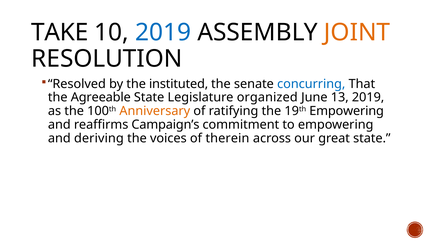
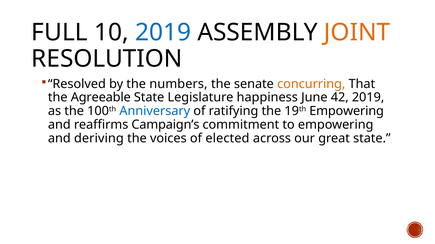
TAKE: TAKE -> FULL (60, 33)
instituted: instituted -> numbers (178, 84)
concurring colour: blue -> orange (311, 84)
organized: organized -> happiness (267, 98)
13: 13 -> 42 (340, 98)
Anniversary colour: orange -> blue (155, 111)
therein: therein -> elected (227, 139)
